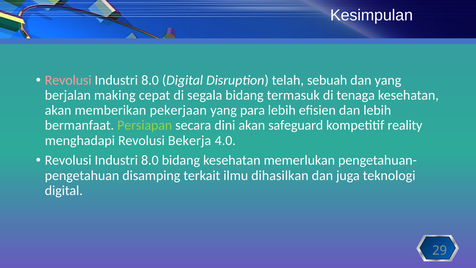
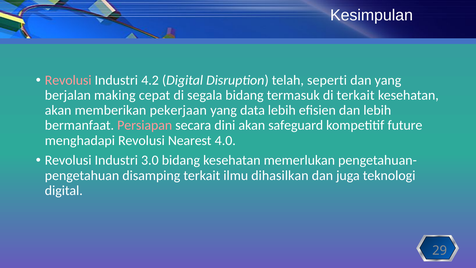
8.0: 8.0 -> 4.2 (150, 80)
sebuah: sebuah -> seperti (327, 80)
di tenaga: tenaga -> terkait (356, 95)
para: para -> data (253, 110)
Persiapan colour: light green -> pink (145, 125)
reality: reality -> future (405, 125)
Bekerja: Bekerja -> Nearest (190, 140)
8.0: 8.0 -> 3.0 (150, 160)
